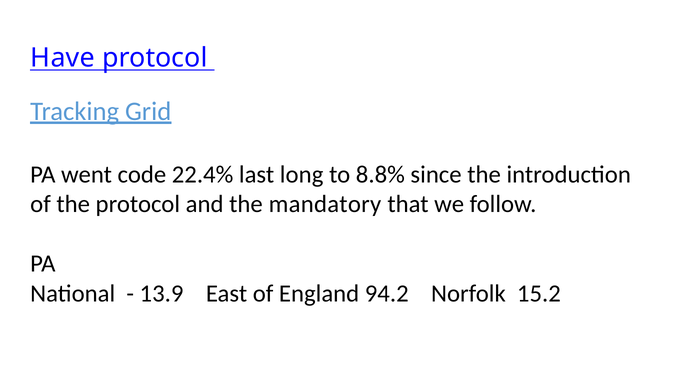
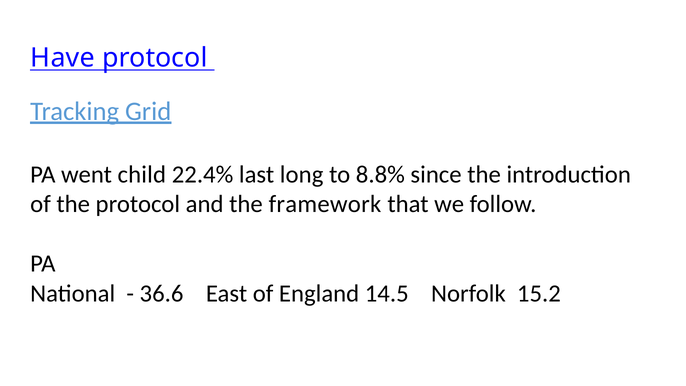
code: code -> child (142, 175)
mandatory: mandatory -> framework (325, 204)
13.9: 13.9 -> 36.6 (162, 293)
94.2: 94.2 -> 14.5 (387, 293)
